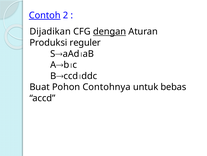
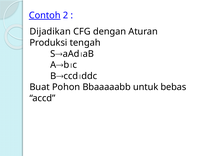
dengan underline: present -> none (110, 31)
reguler: reguler -> tengah (85, 42)
Contohnya: Contohnya -> Bbaaaaabb (107, 87)
